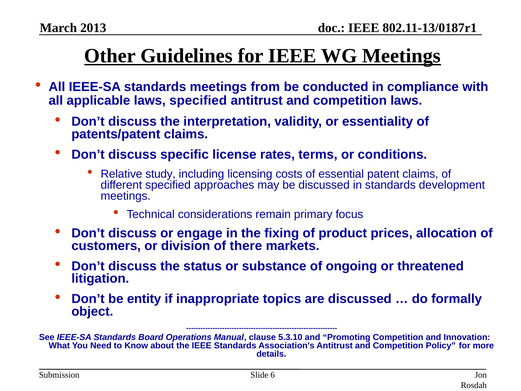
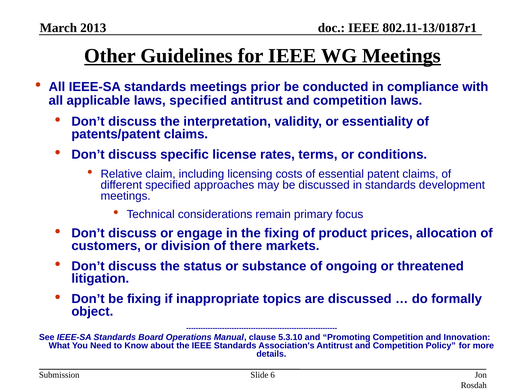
from: from -> prior (265, 87)
study: study -> claim (161, 174)
be entity: entity -> fixing (144, 299)
